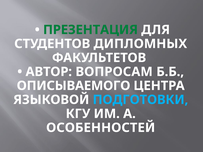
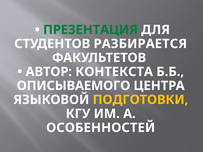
ДИПЛОМНЫХ: ДИПЛОМНЫХ -> РАЗБИРАЕТСЯ (140, 44)
ВОПРОСАМ: ВОПРОСАМ -> КОНТЕКСТА (114, 72)
ПОДГОТОВКИ colour: light blue -> yellow (140, 100)
